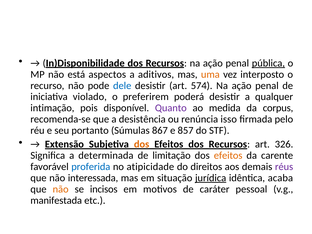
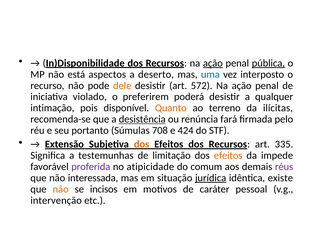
ação underline: none -> present (213, 63)
aditivos: aditivos -> deserto (156, 74)
uma colour: orange -> blue (210, 74)
dele colour: blue -> orange (122, 86)
574: 574 -> 572 (202, 86)
Quanto colour: purple -> orange (171, 108)
medida: medida -> terreno (225, 108)
corpus: corpus -> ilícitas (278, 108)
desistência underline: none -> present (142, 119)
isso: isso -> fará (229, 119)
867: 867 -> 708 (160, 130)
857: 857 -> 424 (186, 130)
326: 326 -> 335 (284, 144)
determinada: determinada -> testemunhas (106, 155)
carente: carente -> impede (277, 155)
proferida colour: blue -> purple (91, 167)
direitos: direitos -> comum (206, 167)
acaba: acaba -> existe (280, 178)
manifestada: manifestada -> intervenção (56, 200)
